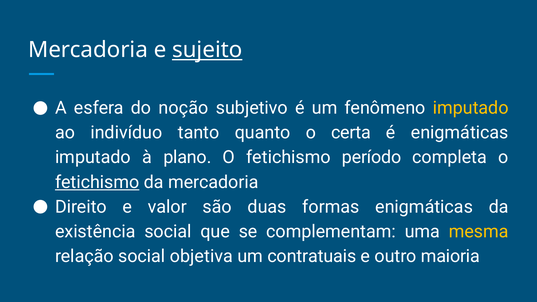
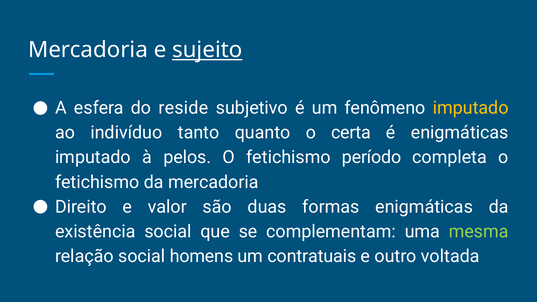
noção: noção -> reside (183, 108)
plano: plano -> pelos (187, 157)
fetichismo underline: present -> none (97, 182)
mesma colour: yellow -> light green (479, 232)
objetiva: objetiva -> homens (202, 256)
maioria: maioria -> voltada (450, 256)
